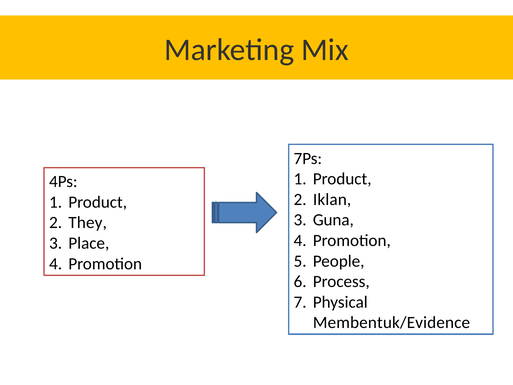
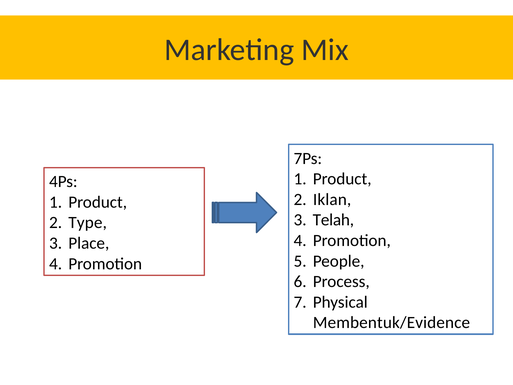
Guna: Guna -> Telah (333, 220)
They: They -> Type (88, 223)
